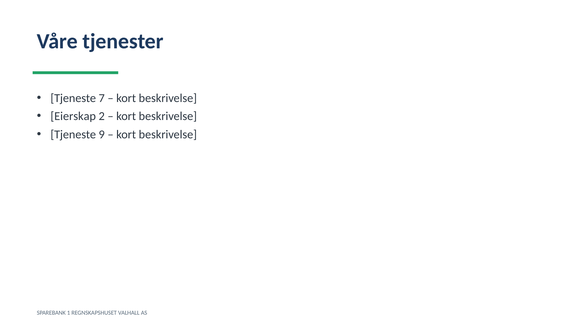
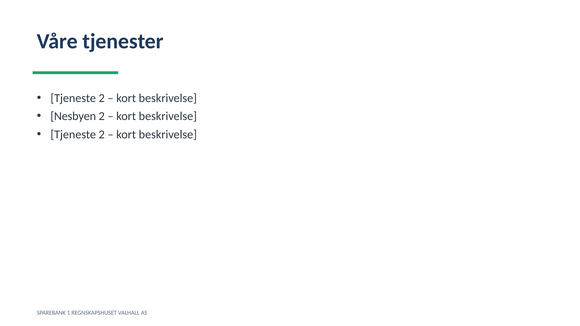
7: 7 -> 2 (102, 98)
Eierskap: Eierskap -> Nesbyen (73, 116)
9: 9 -> 2 (102, 135)
